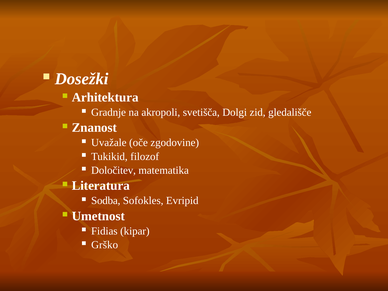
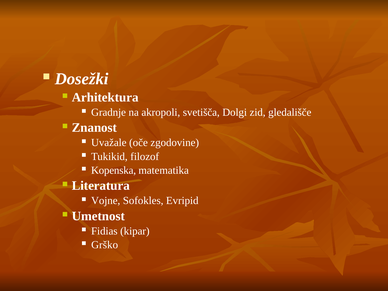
Določitev: Določitev -> Kopenska (114, 170)
Sodba: Sodba -> Vojne (106, 201)
